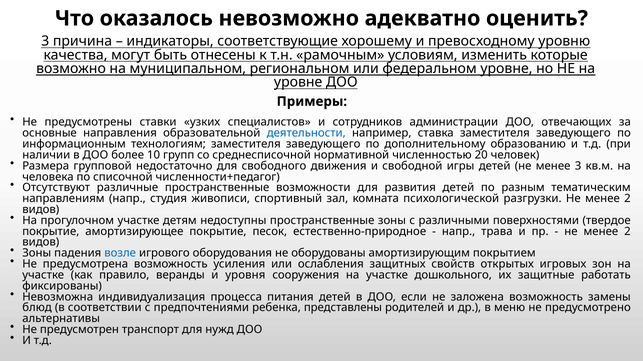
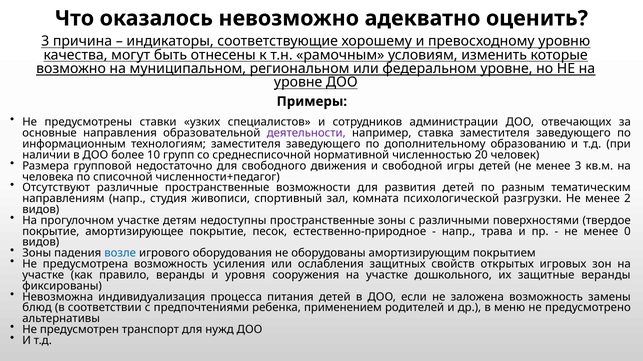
деятельности colour: blue -> purple (306, 133)
2: 2 -> 0 (628, 232)
защитные работать: работать -> веранды (606, 276)
представлены: представлены -> применением (343, 308)
